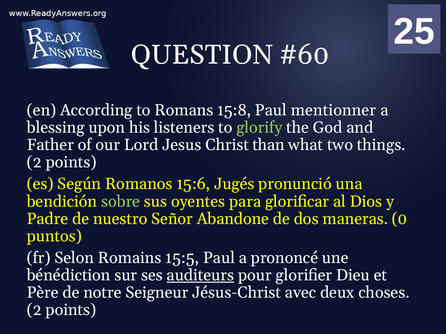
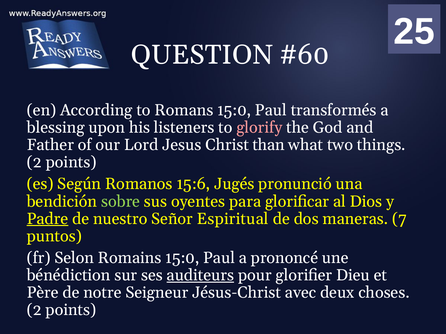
Romans 15:8: 15:8 -> 15:0 (234, 110)
mentionner: mentionner -> transformés (334, 110)
glorify colour: light green -> pink (259, 128)
Padre underline: none -> present (47, 219)
Abandone: Abandone -> Espiritual (233, 219)
0: 0 -> 7 (399, 219)
Romains 15:5: 15:5 -> 15:0 (182, 258)
